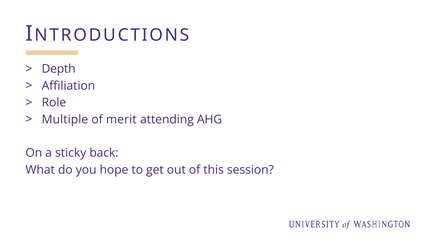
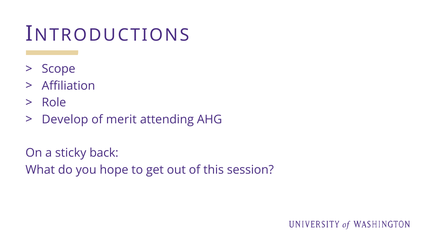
Depth: Depth -> Scope (59, 69)
Multiple: Multiple -> Develop (65, 120)
